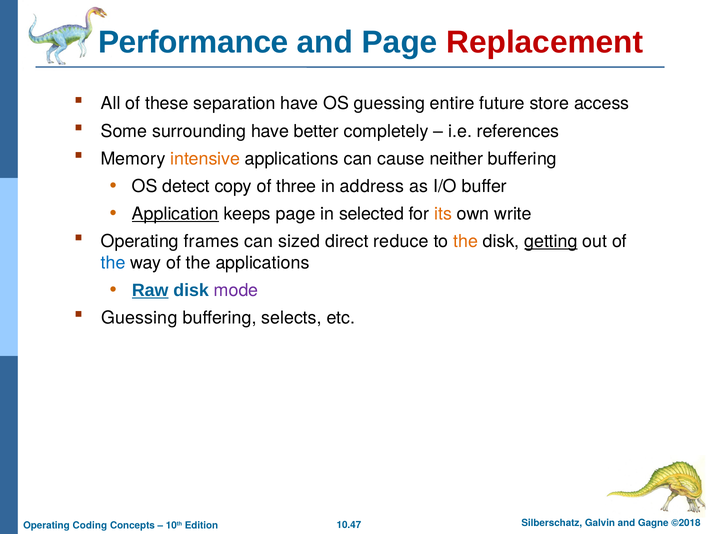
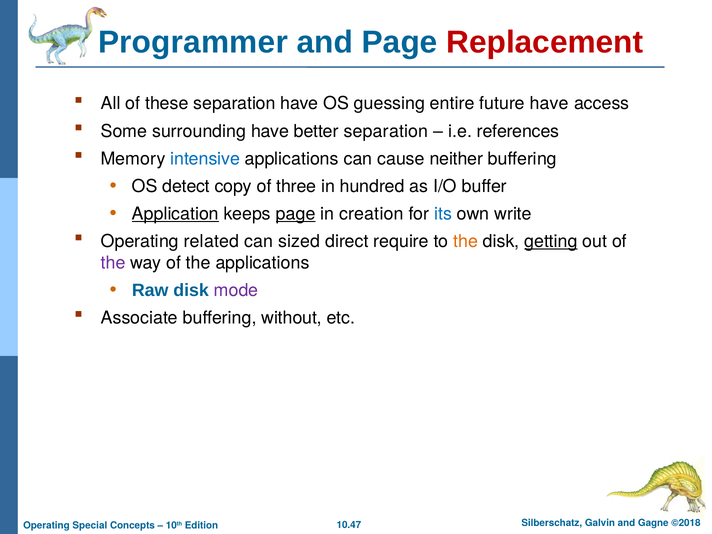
Performance: Performance -> Programmer (193, 43)
future store: store -> have (549, 104)
better completely: completely -> separation (386, 131)
intensive colour: orange -> blue (205, 159)
address: address -> hundred (372, 186)
page underline: none -> present (296, 214)
selected: selected -> creation (371, 214)
its colour: orange -> blue (443, 214)
frames: frames -> related (212, 242)
reduce: reduce -> require (401, 242)
the colour: blue -> purple (113, 263)
Raw underline: present -> none (150, 290)
Guessing: Guessing -> Associate (139, 318)
selects: selects -> without (292, 318)
Coding: Coding -> Special (90, 526)
